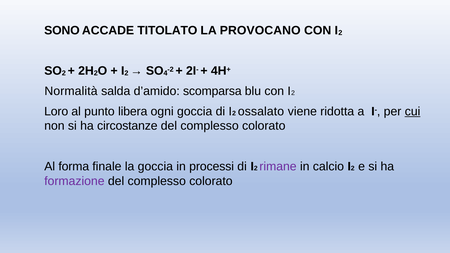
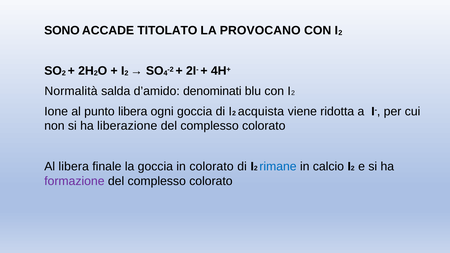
scomparsa: scomparsa -> denominati (212, 91)
Loro: Loro -> Ione (56, 111)
ossalato: ossalato -> acquista (261, 111)
cui underline: present -> none (413, 111)
circostanze: circostanze -> liberazione (127, 126)
Al forma: forma -> libera (74, 166)
in processi: processi -> colorato (212, 166)
rimane colour: purple -> blue (278, 166)
